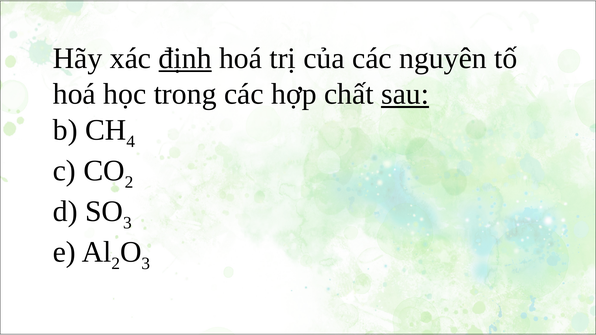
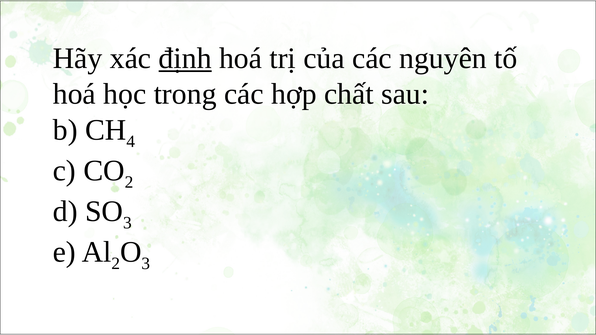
sau underline: present -> none (405, 94)
